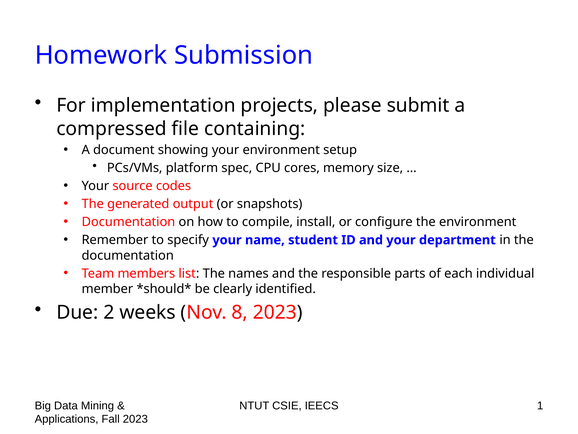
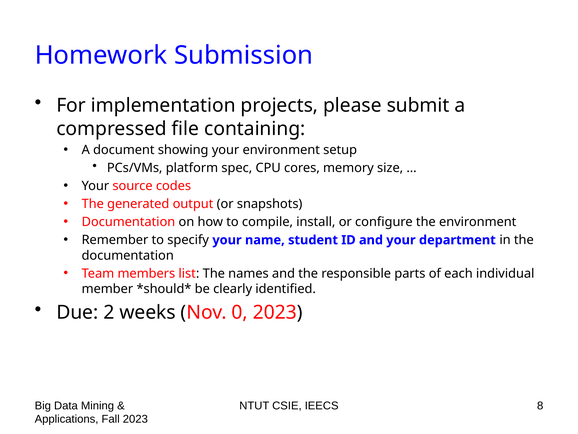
8: 8 -> 0 (240, 312)
1: 1 -> 8 (540, 405)
